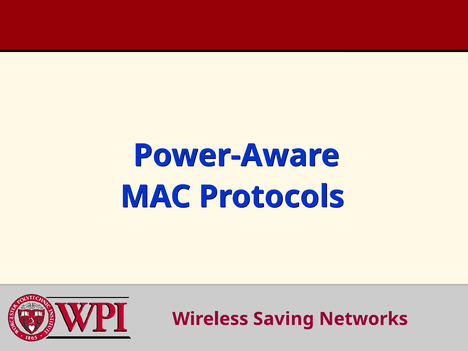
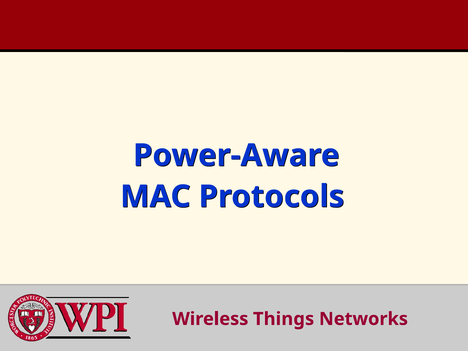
Saving: Saving -> Things (284, 319)
